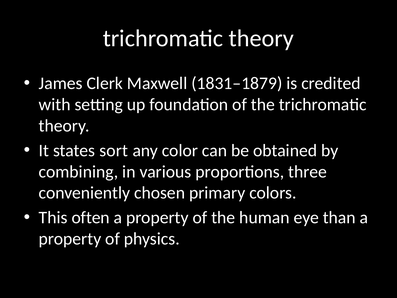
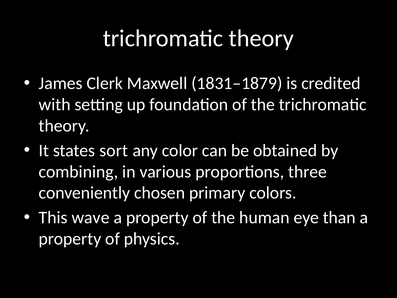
often: often -> wave (91, 217)
